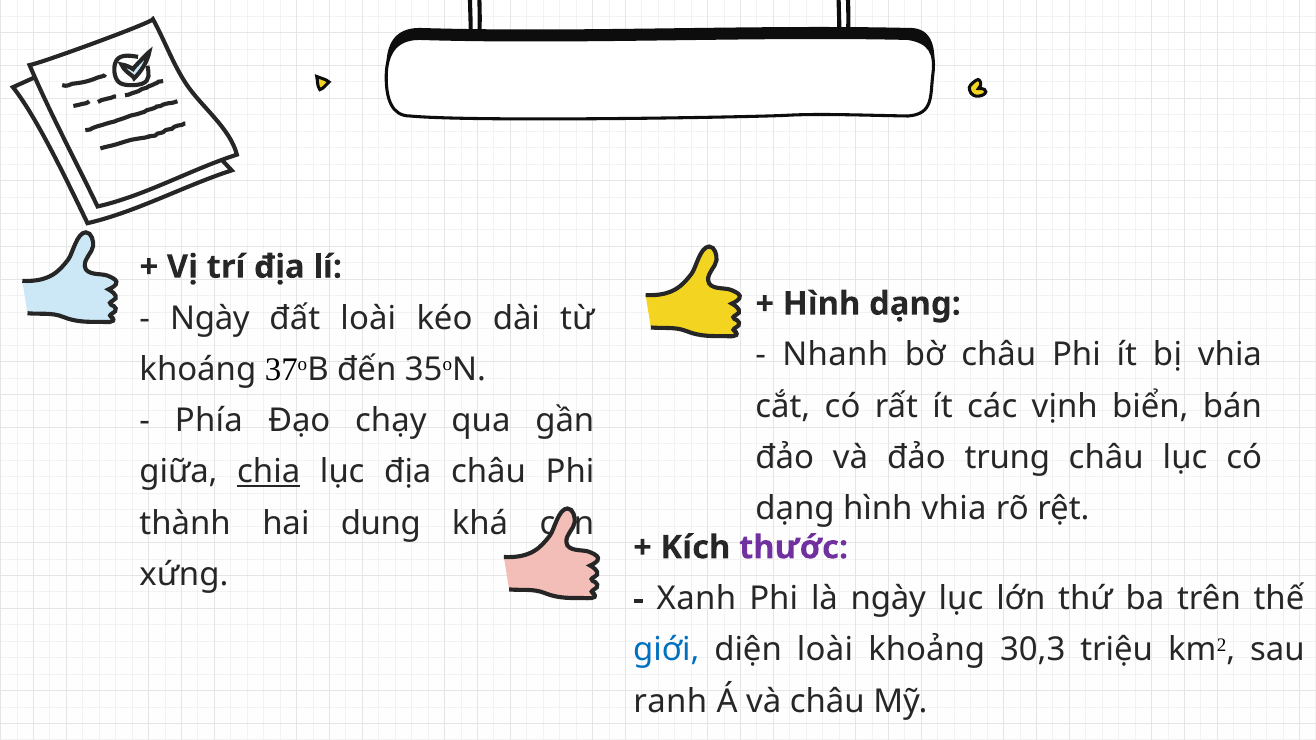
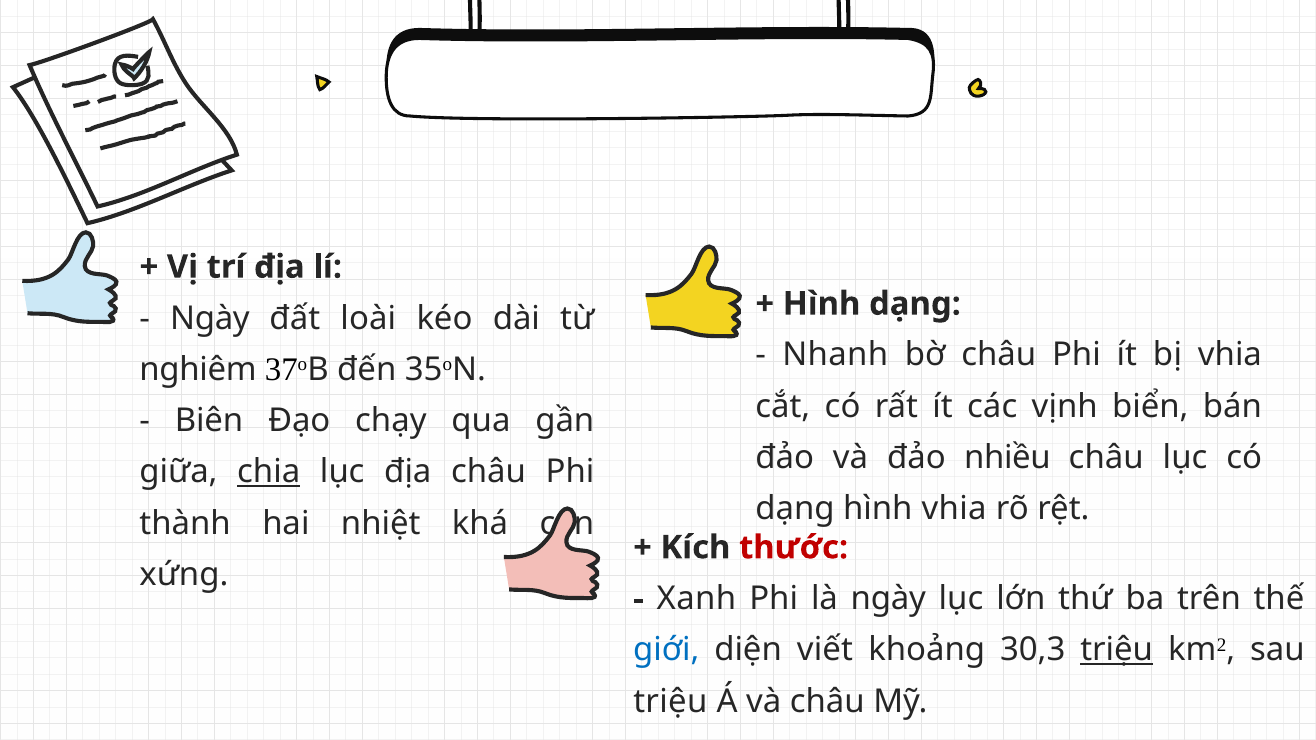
khoáng: khoáng -> nghiêm (198, 370)
Phía: Phía -> Biên (209, 421)
trung: trung -> nhiều (1007, 458)
dung: dung -> nhiệt (381, 523)
thước colour: purple -> red (794, 548)
diện loài: loài -> viết (825, 650)
triệu underline: none -> present (1117, 650)
ranh: ranh -> triệu (670, 702)
